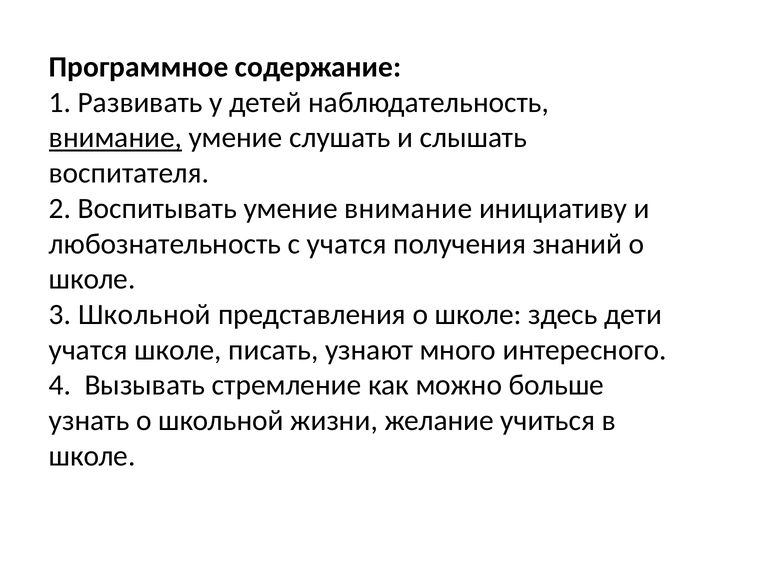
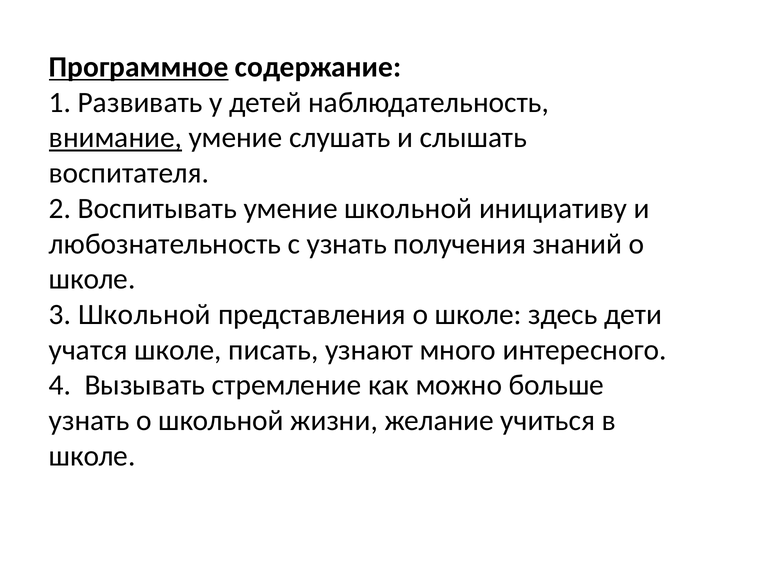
Программное underline: none -> present (139, 67)
умение внимание: внимание -> школьной (408, 208)
с учатся: учатся -> узнать (347, 244)
